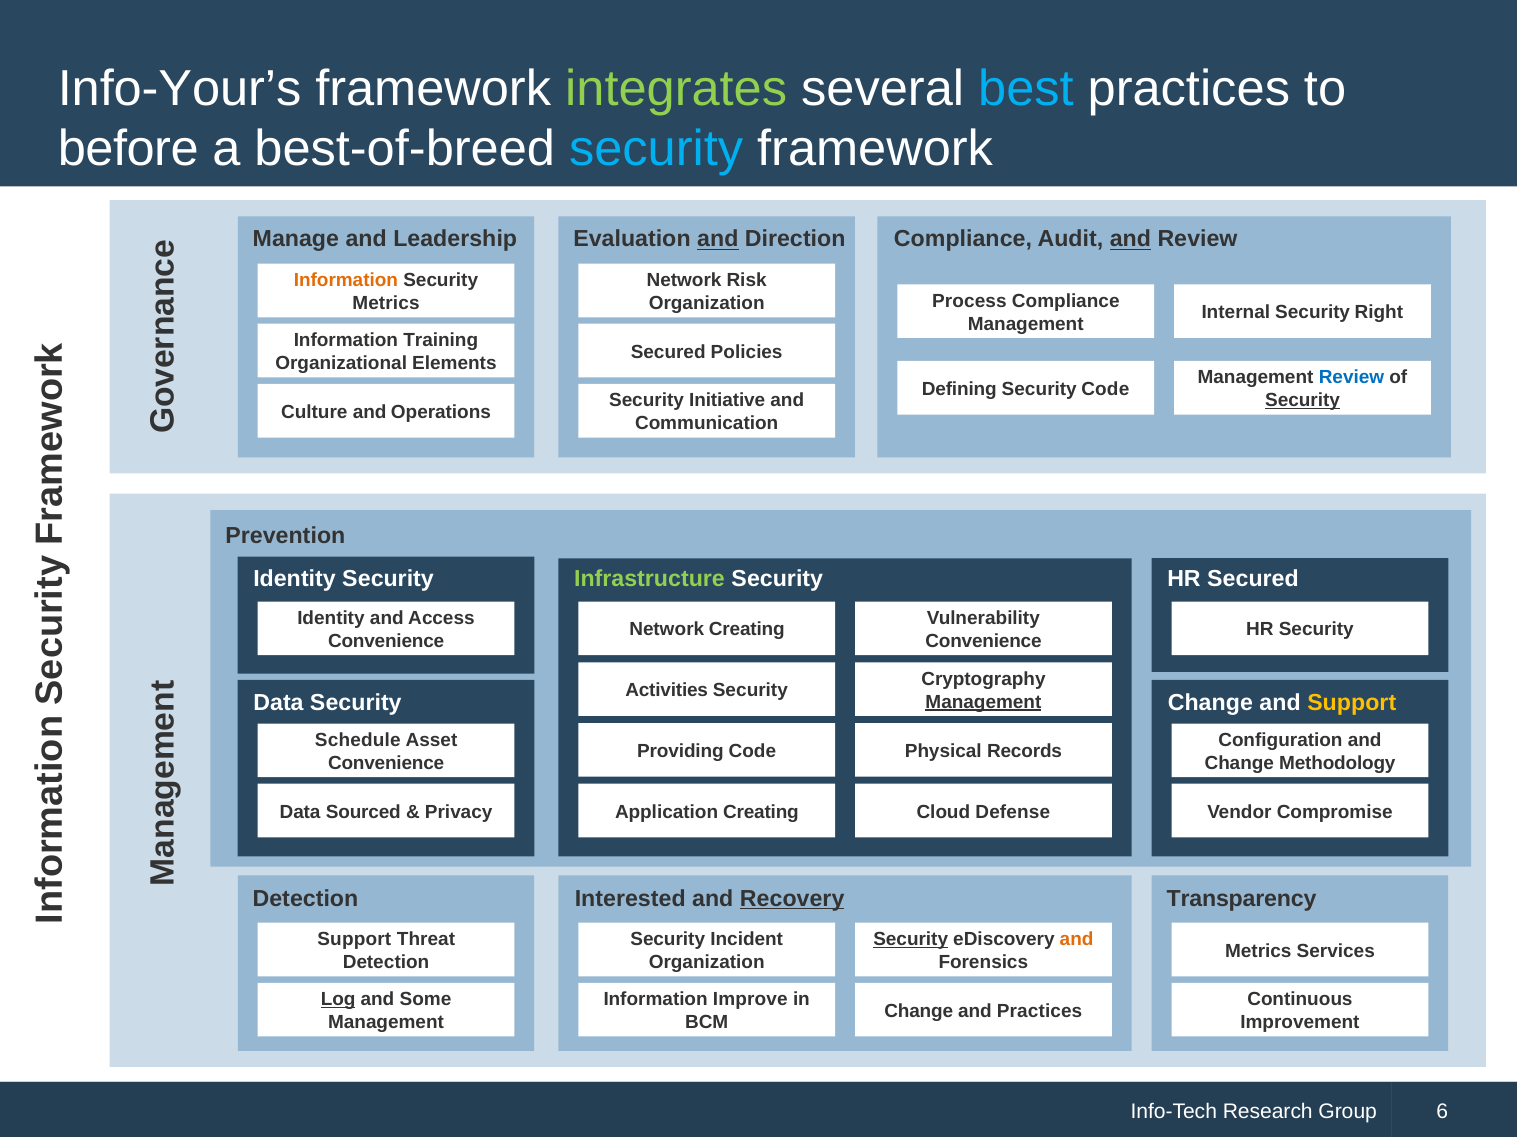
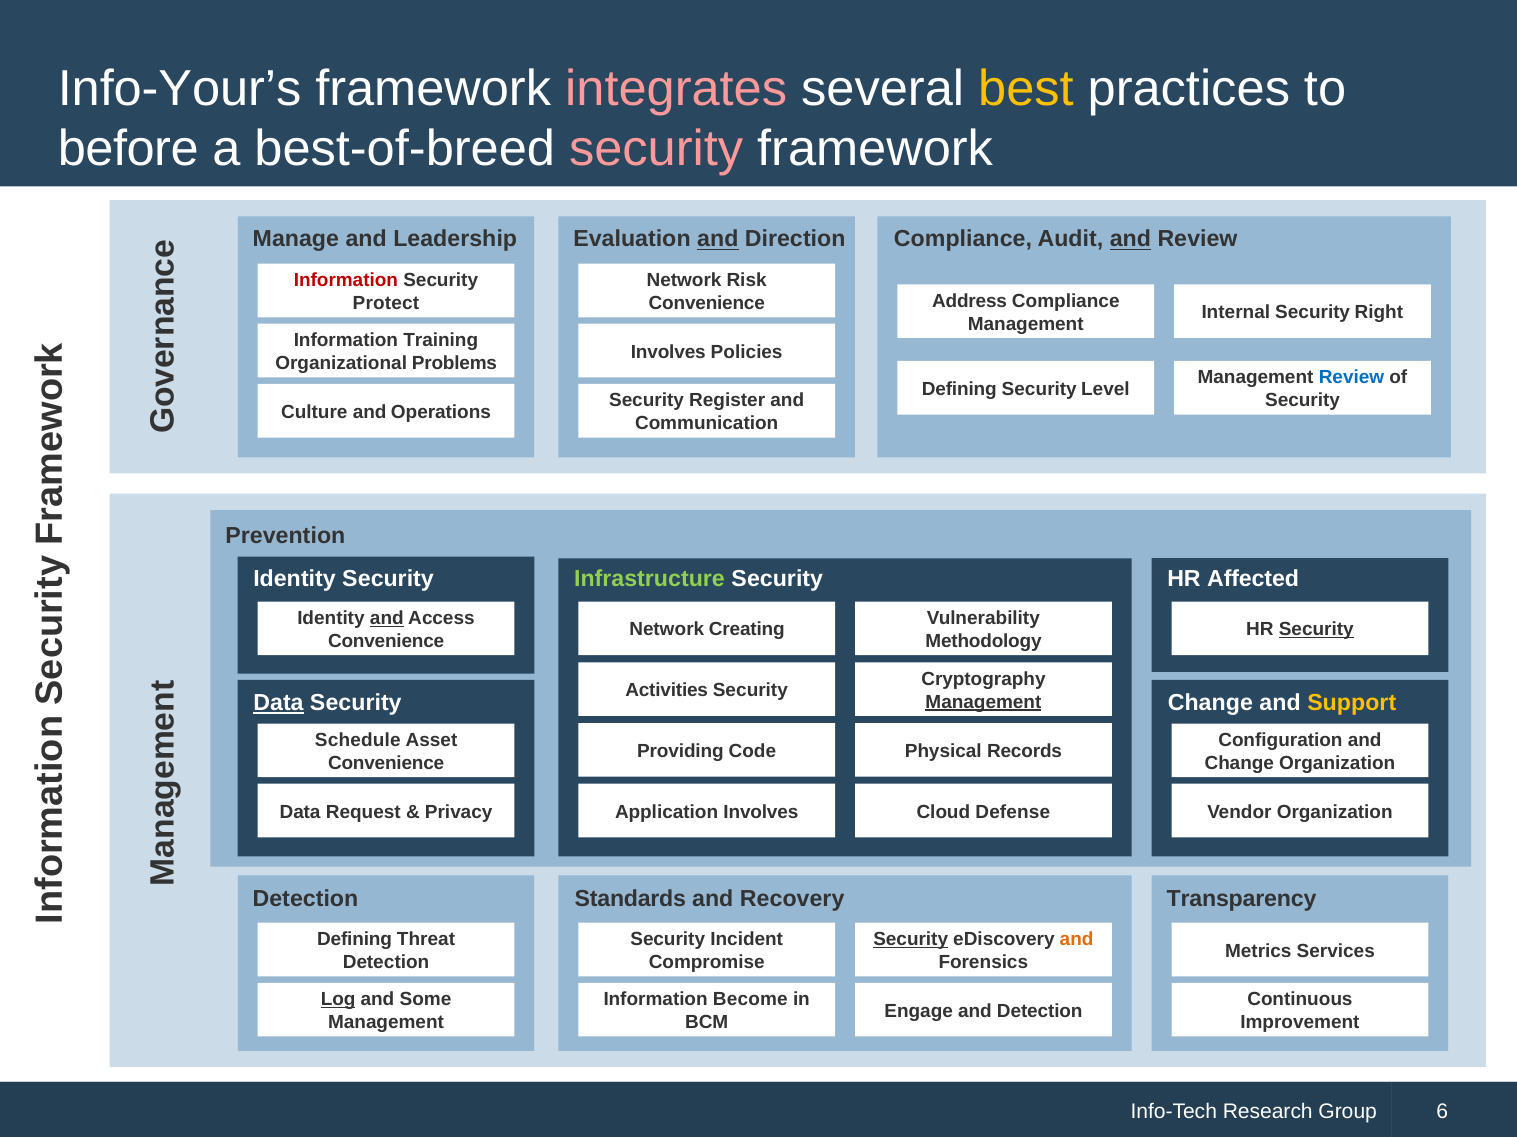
integrates colour: light green -> pink (676, 88)
best colour: light blue -> yellow (1026, 88)
security colour: light blue -> pink (656, 149)
Information colour: orange -> red (346, 281)
Process: Process -> Address (970, 301)
Metrics: Metrics -> Protect (386, 303)
Organization: Organization -> Convenience (707, 303)
Secured: Secured -> Involves (668, 352)
Elements: Elements -> Problems (454, 364)
Security Code: Code -> Level (1105, 389)
Security underline: present -> none (1303, 401)
Initiative: Initiative -> Register (727, 401)
HR Secured: Secured -> Affected (1253, 579)
and underline: none -> present (387, 619)
Security underline: none -> present (1316, 630)
Convenience: Convenience -> Methodology (984, 642)
Data underline: none -> present (278, 703)
Change Methodology: Methodology -> Organization (1337, 764)
Sourced: Sourced -> Request (363, 812)
Application Creating: Creating -> Involves (761, 812)
Vendor Compromise: Compromise -> Organization (1335, 812)
Interested: Interested -> Standards (630, 899)
Recovery underline: present -> none (792, 899)
Support: Support -> Defining (354, 940)
Organization: Organization -> Compromise (707, 963)
Improve: Improve -> Become (750, 1000)
Change: Change -> Engage (919, 1012)
and Practices: Practices -> Detection (1040, 1012)
